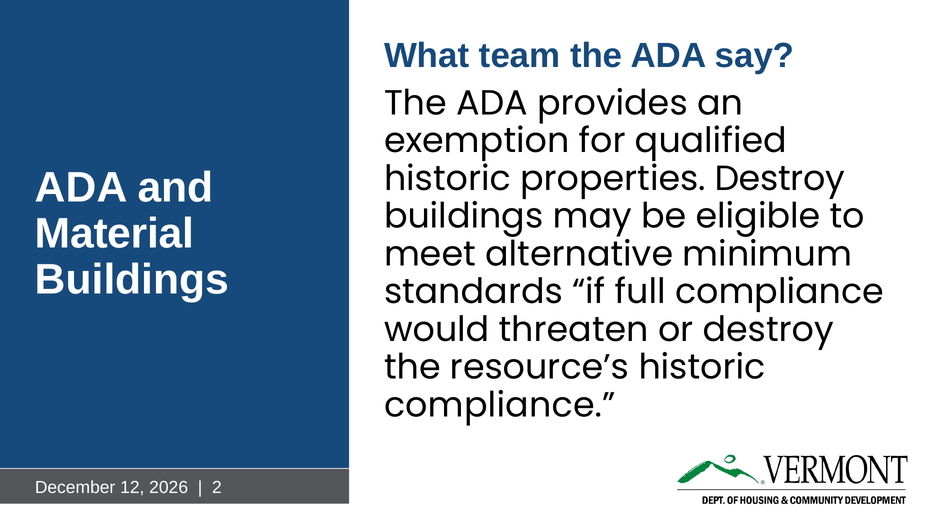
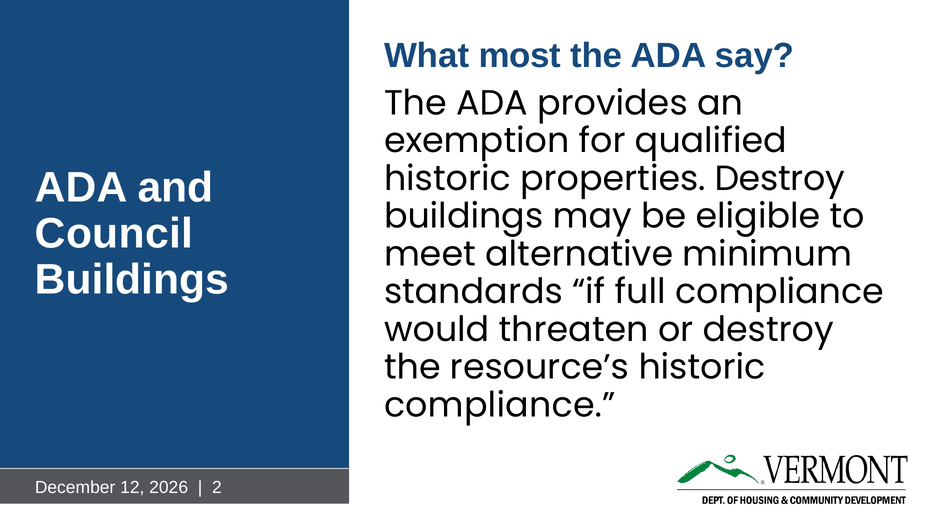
team: team -> most (520, 56)
Material: Material -> Council (114, 234)
